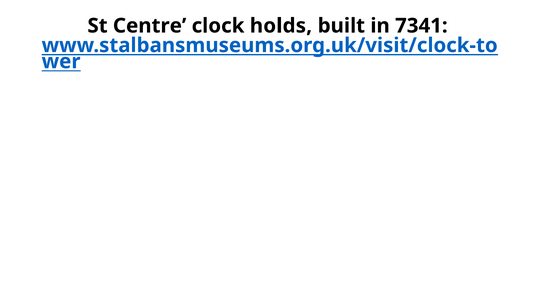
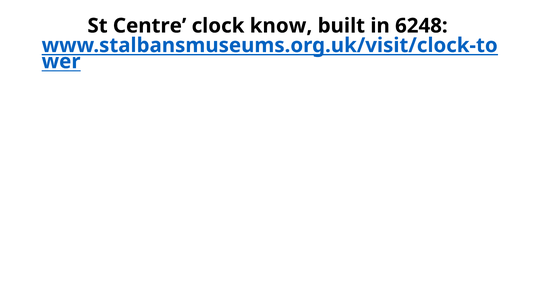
holds: holds -> know (281, 26)
7341: 7341 -> 6248 (421, 26)
